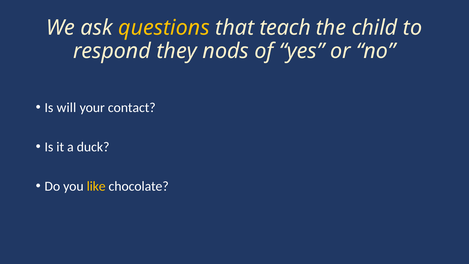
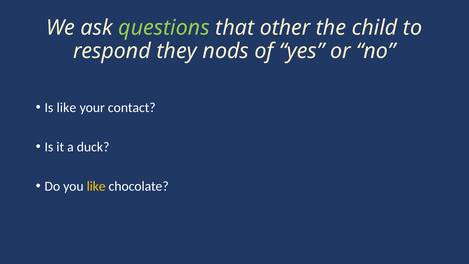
questions colour: yellow -> light green (164, 28)
teach: teach -> other (285, 28)
Is will: will -> like (66, 108)
